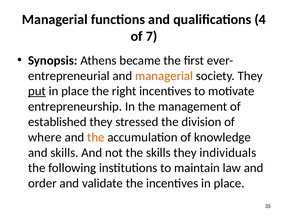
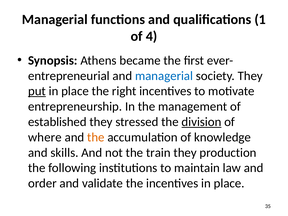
4: 4 -> 1 (260, 19)
7: 7 -> 4 (152, 36)
managerial colour: orange -> blue (164, 76)
division underline: none -> present (201, 122)
the skills: skills -> train (158, 153)
individuals: individuals -> production (228, 153)
